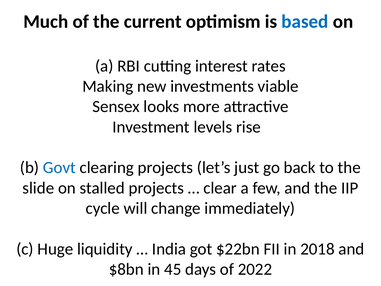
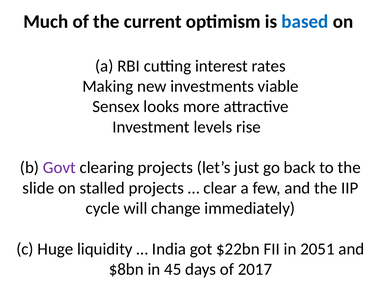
Govt colour: blue -> purple (59, 167)
2018: 2018 -> 2051 (317, 249)
2022: 2022 -> 2017 (255, 269)
